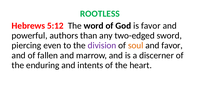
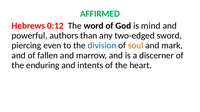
ROOTLESS: ROOTLESS -> AFFIRMED (100, 14)
5:12: 5:12 -> 0:12 (55, 26)
is favor: favor -> mind (151, 26)
division colour: purple -> blue (102, 46)
and favor: favor -> mark (172, 46)
